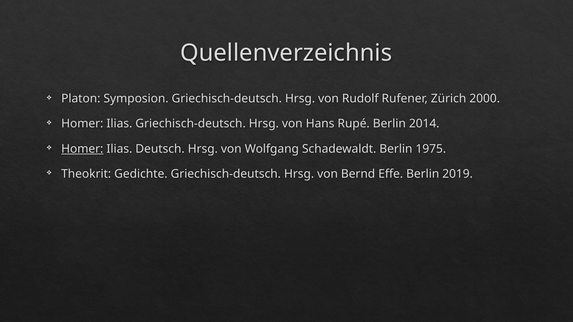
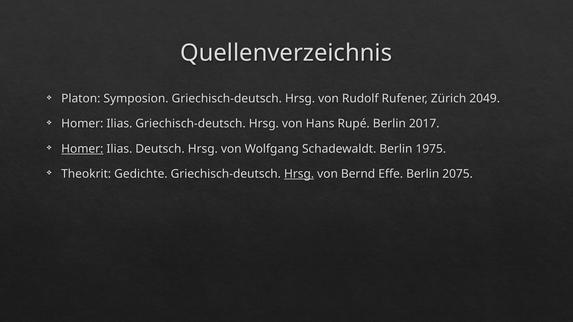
2000: 2000 -> 2049 (485, 99)
2014: 2014 -> 2017 (424, 124)
Hrsg underline: none -> present (299, 174)
2019: 2019 -> 2075 (458, 174)
